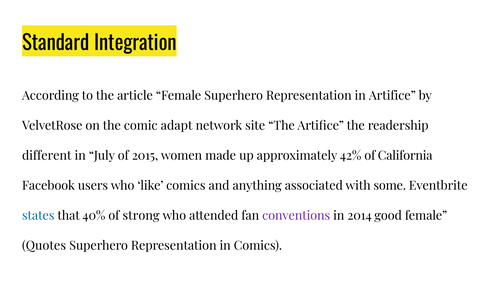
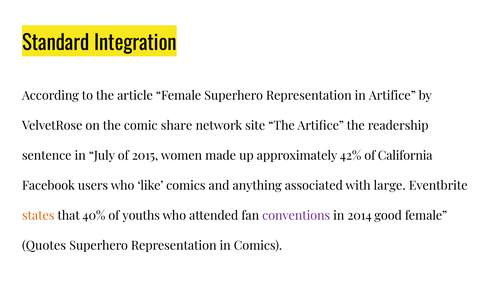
adapt: adapt -> share (177, 126)
different: different -> sentence (47, 156)
some: some -> large (390, 185)
states colour: blue -> orange (38, 215)
strong: strong -> youths (141, 215)
